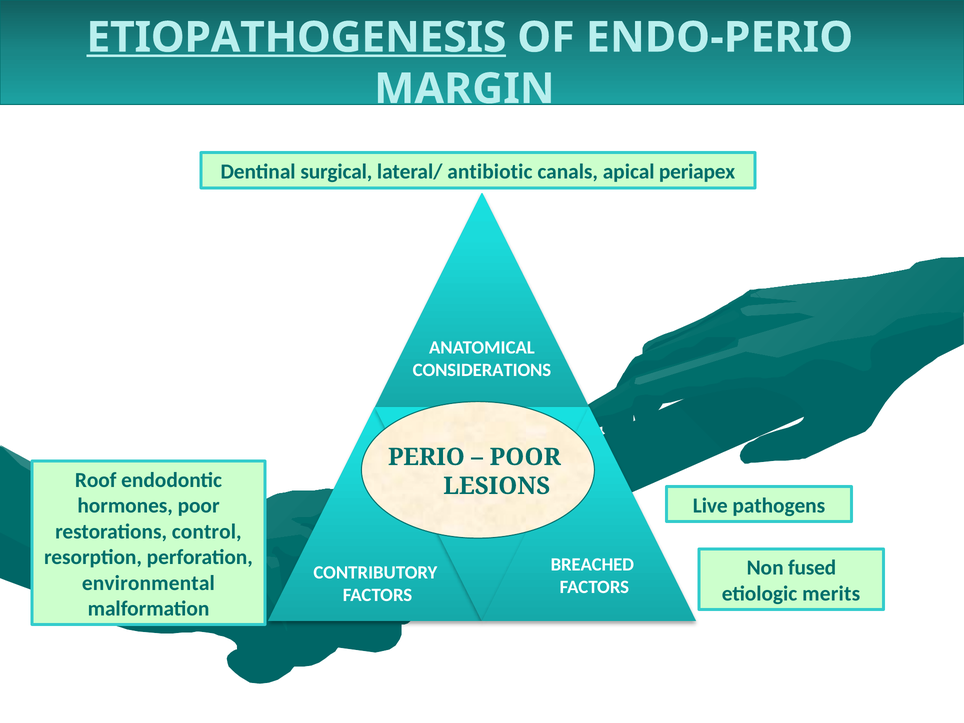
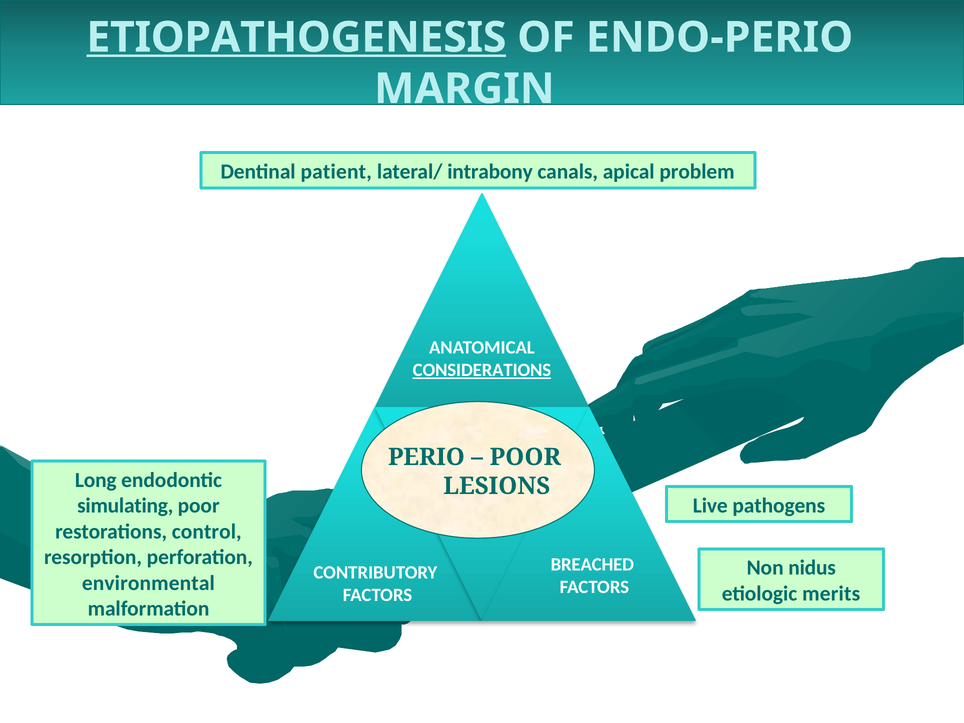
surgical: surgical -> patient (336, 172)
antibiotic: antibiotic -> intrabony (490, 172)
periapex: periapex -> problem (697, 172)
CONSIDERATIONS underline: none -> present (482, 370)
Roof: Roof -> Long (96, 480)
hormones: hormones -> simulating (125, 506)
fused: fused -> nidus (812, 568)
